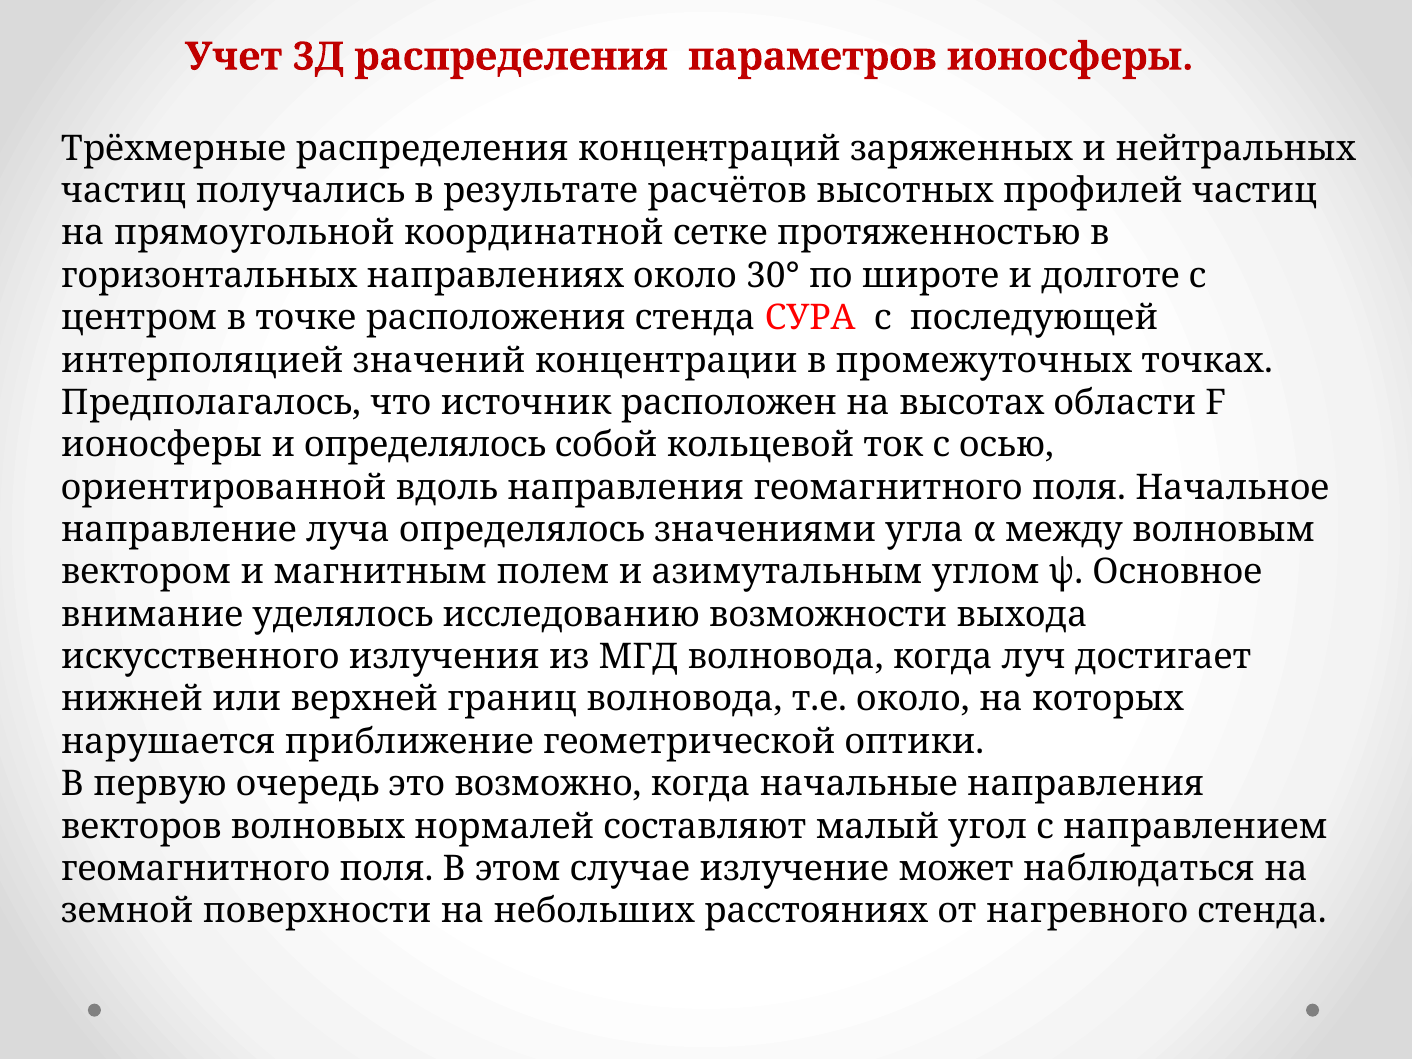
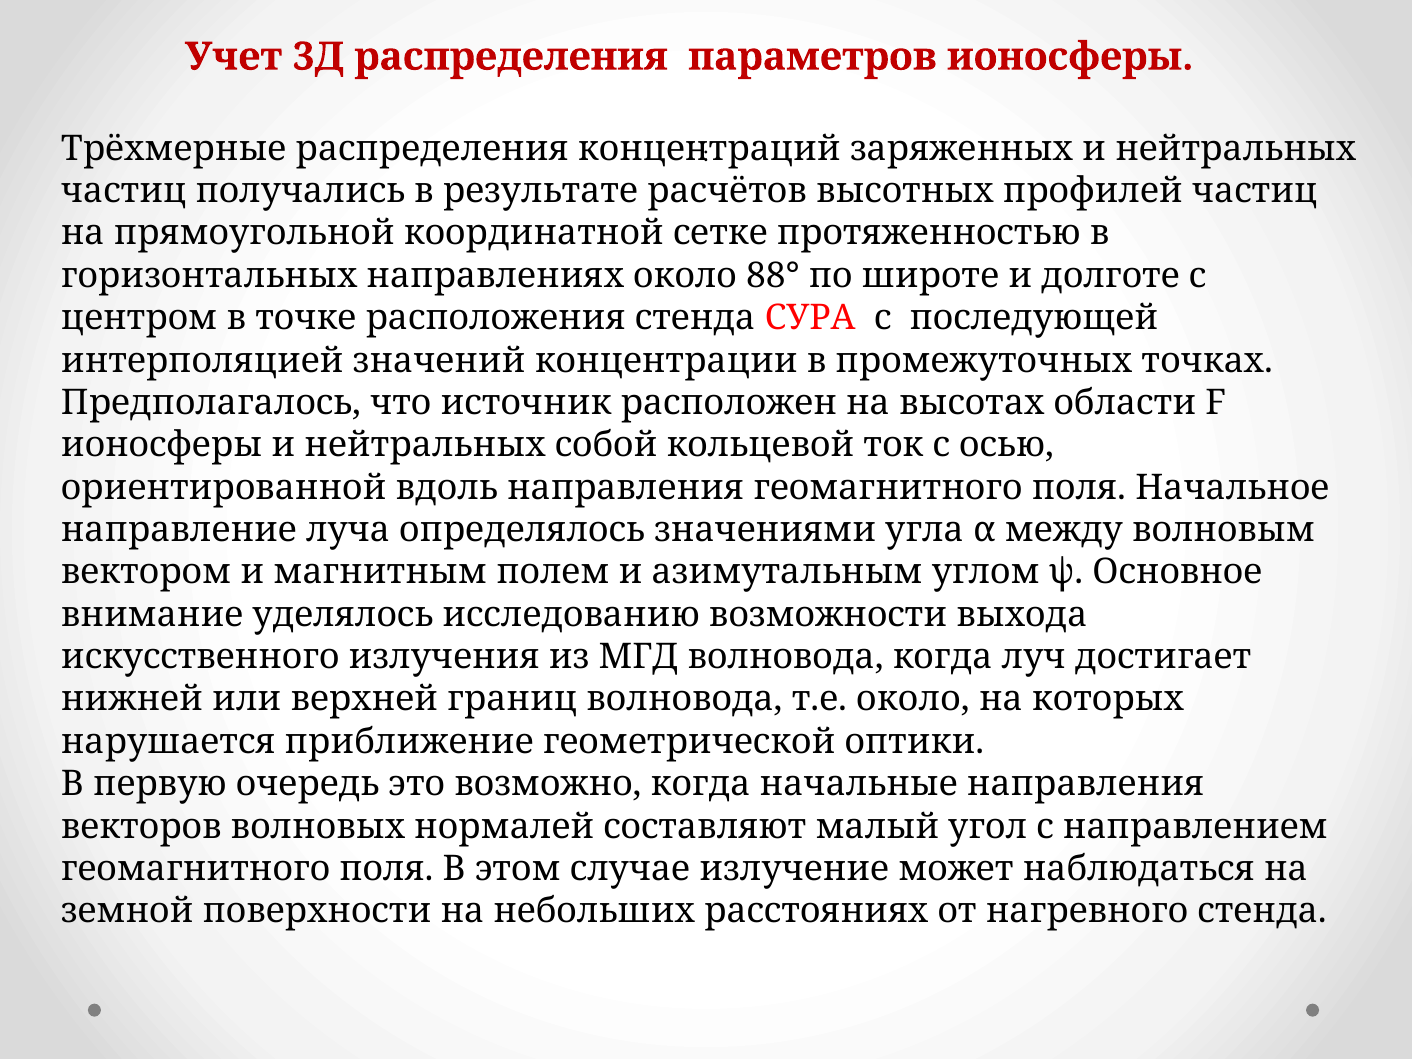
30°: 30° -> 88° (773, 276)
ионосферы и определялось: определялось -> нейтральных (425, 445)
